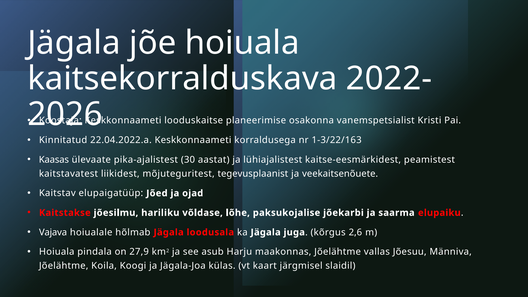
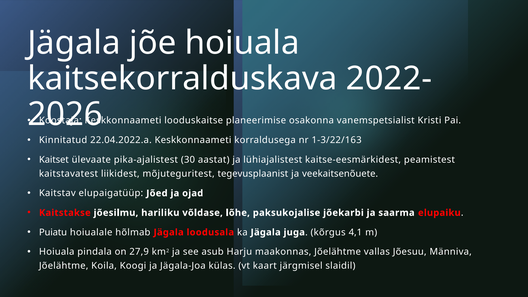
Kaasas: Kaasas -> Kaitset (54, 160)
Vajava: Vajava -> Puiatu (53, 232)
2,6: 2,6 -> 4,1 (355, 232)
